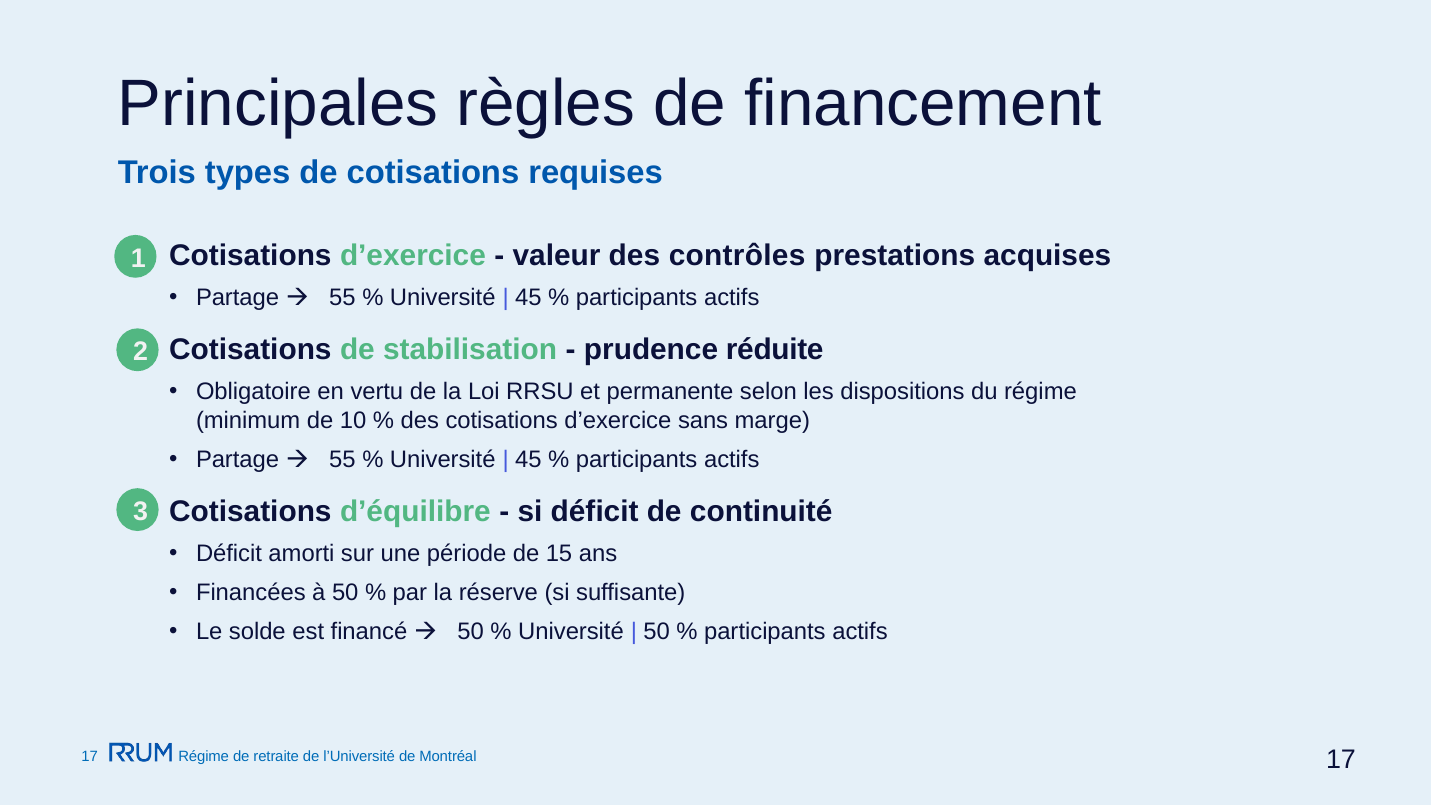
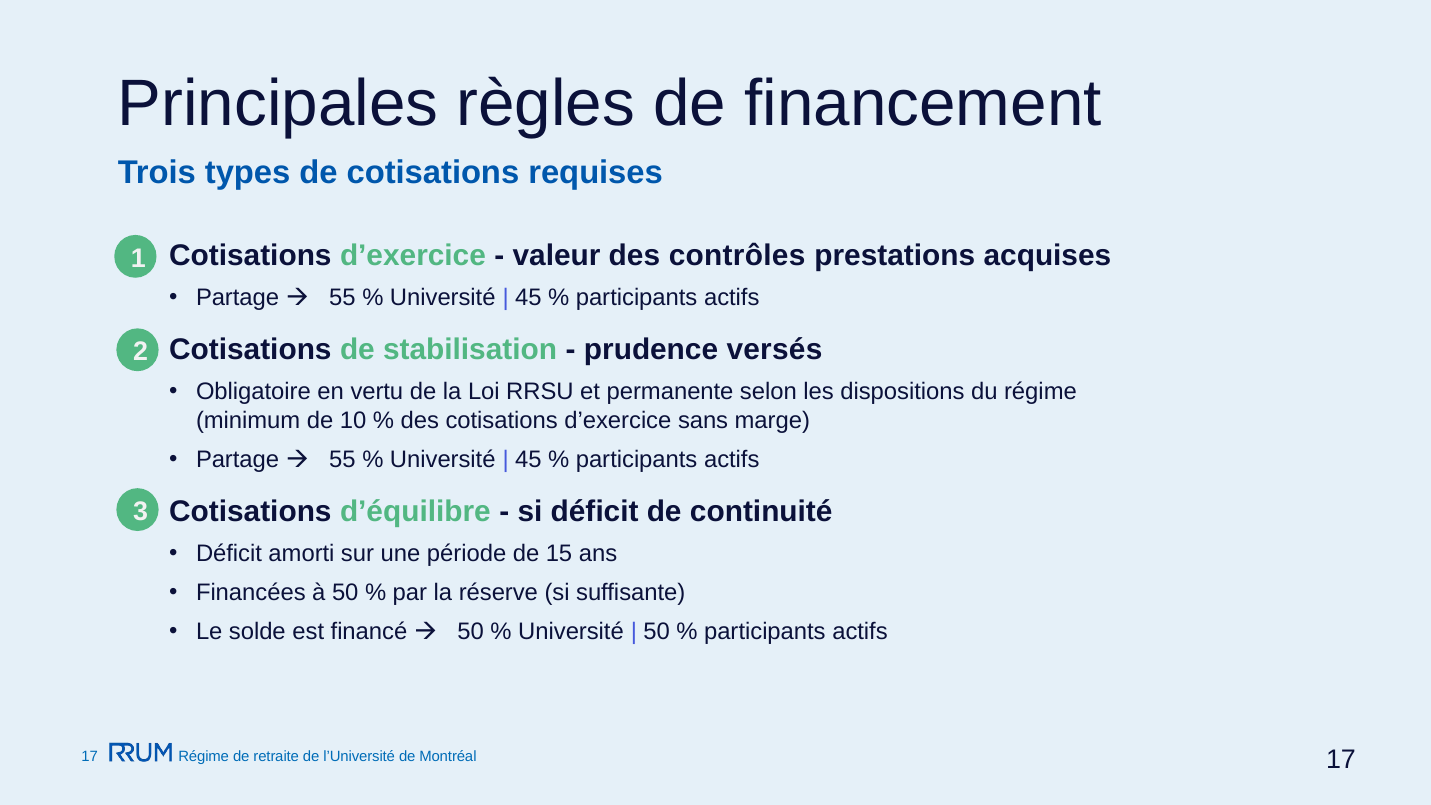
réduite: réduite -> versés (774, 350)
